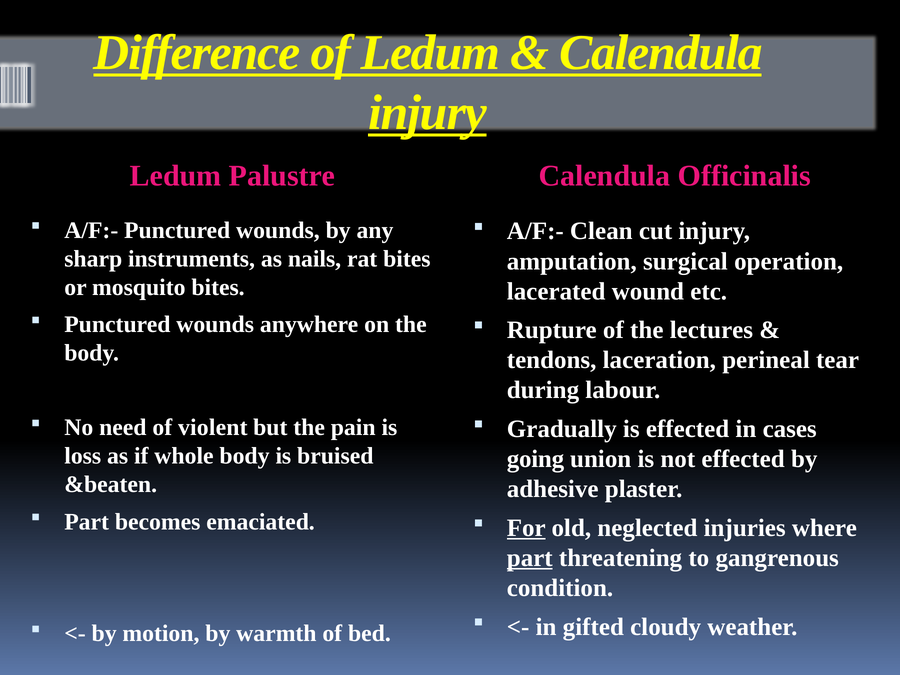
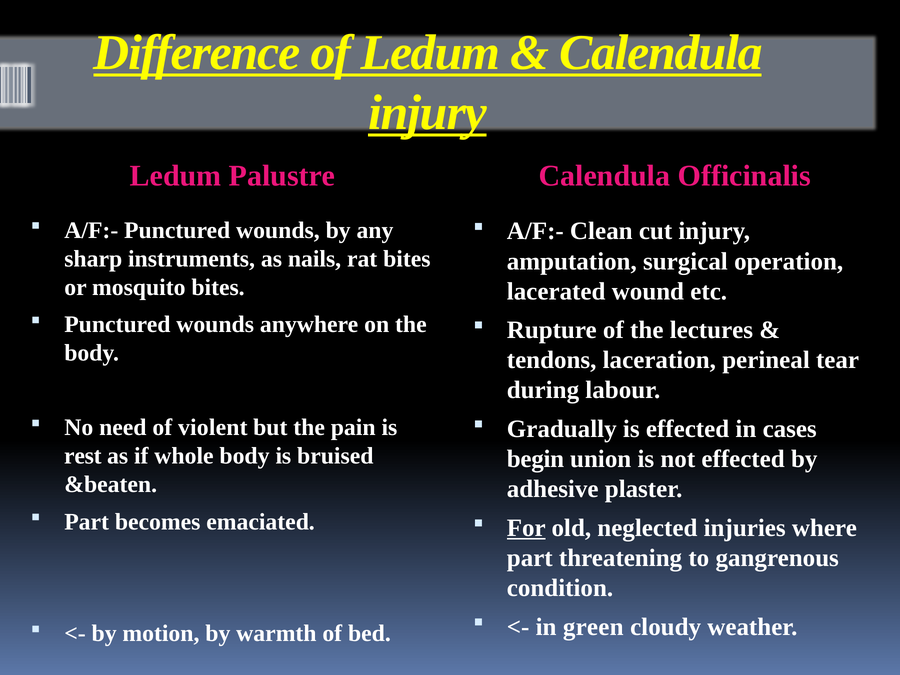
loss: loss -> rest (83, 456)
going: going -> begin (535, 459)
part underline: present -> none (530, 558)
gifted: gifted -> green (593, 627)
